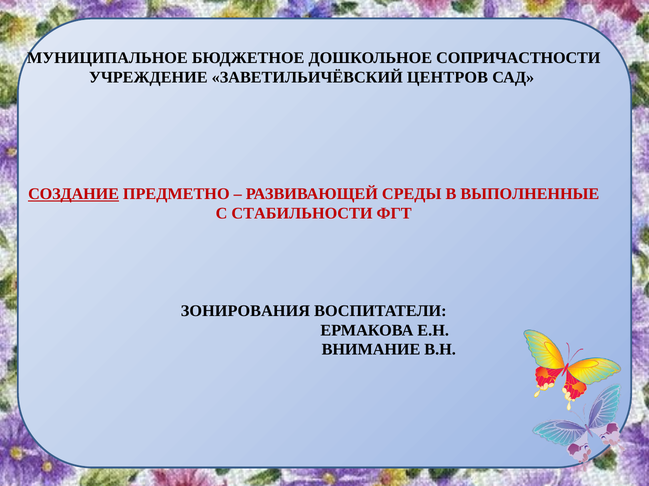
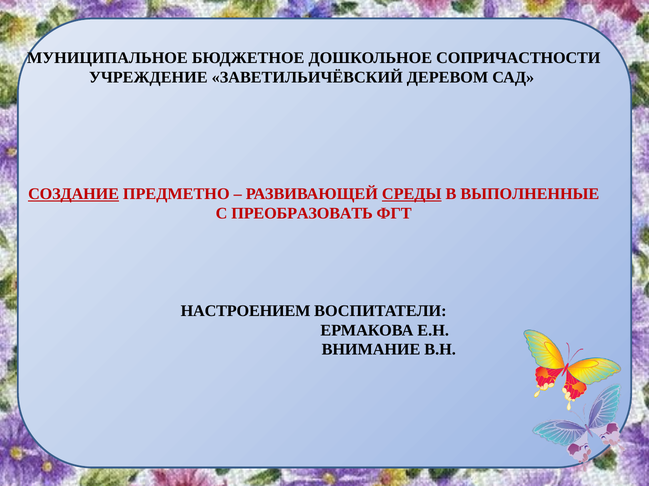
ЦЕНТРОВ: ЦЕНТРОВ -> ДЕРЕВОМ (448, 78)
СРЕДЫ underline: none -> present (412, 194)
СТАБИЛЬНОСТИ: СТАБИЛЬНОСТИ -> ПРЕОБРАЗОВАТЬ (302, 214)
ЗОНИРОВАНИЯ: ЗОНИРОВАНИЯ -> НАСТРОЕНИЕМ (246, 311)
